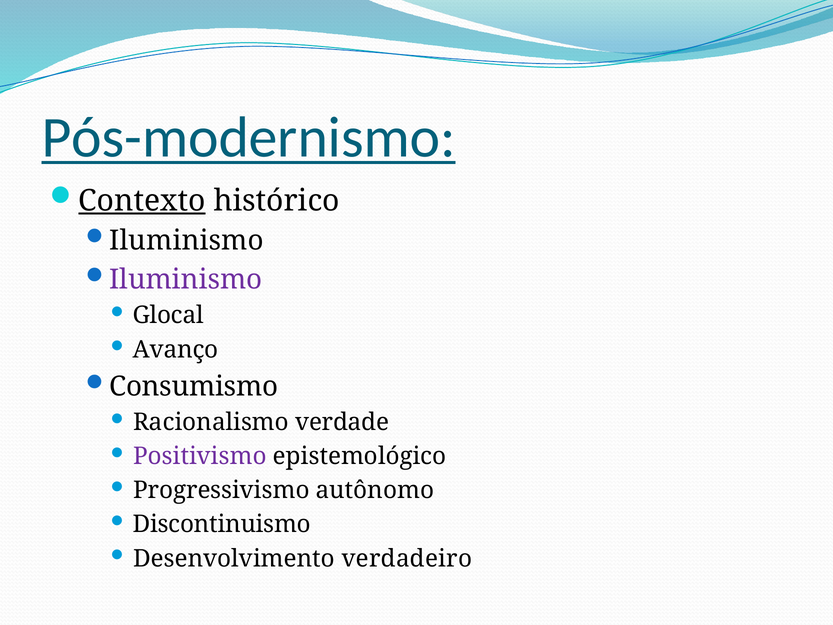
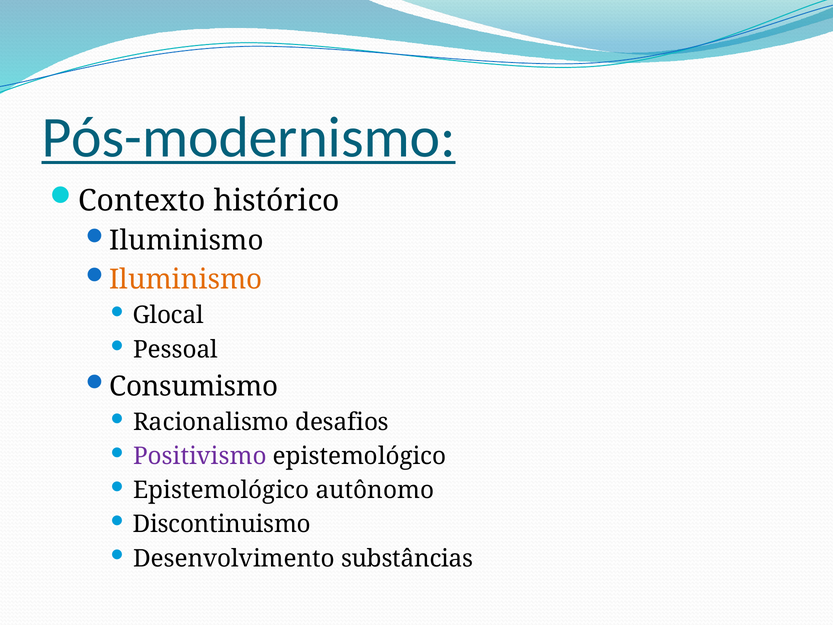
Contexto underline: present -> none (142, 201)
Iluminismo colour: purple -> orange (186, 279)
Avanço: Avanço -> Pessoal (176, 349)
verdade: verdade -> desafios (342, 422)
Progressivismo: Progressivismo -> Epistemológico (221, 490)
verdadeiro: verdadeiro -> substâncias (407, 558)
